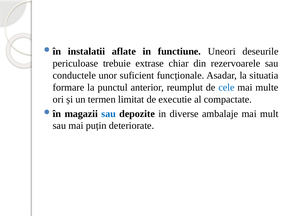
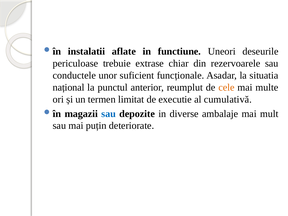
formare: formare -> național (69, 87)
cele colour: blue -> orange (226, 87)
compactate: compactate -> cumulativă (228, 99)
